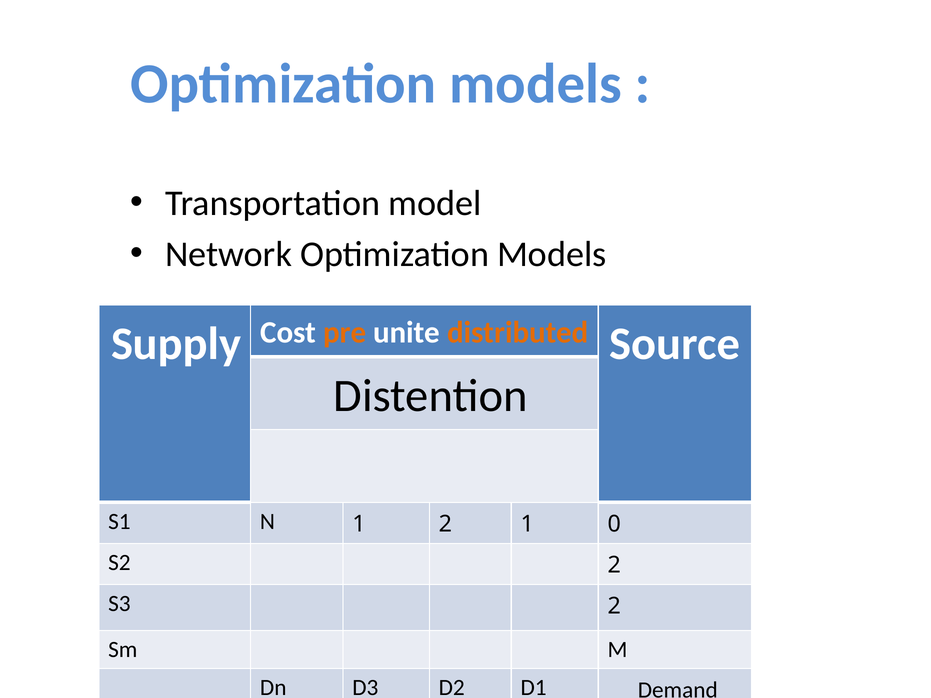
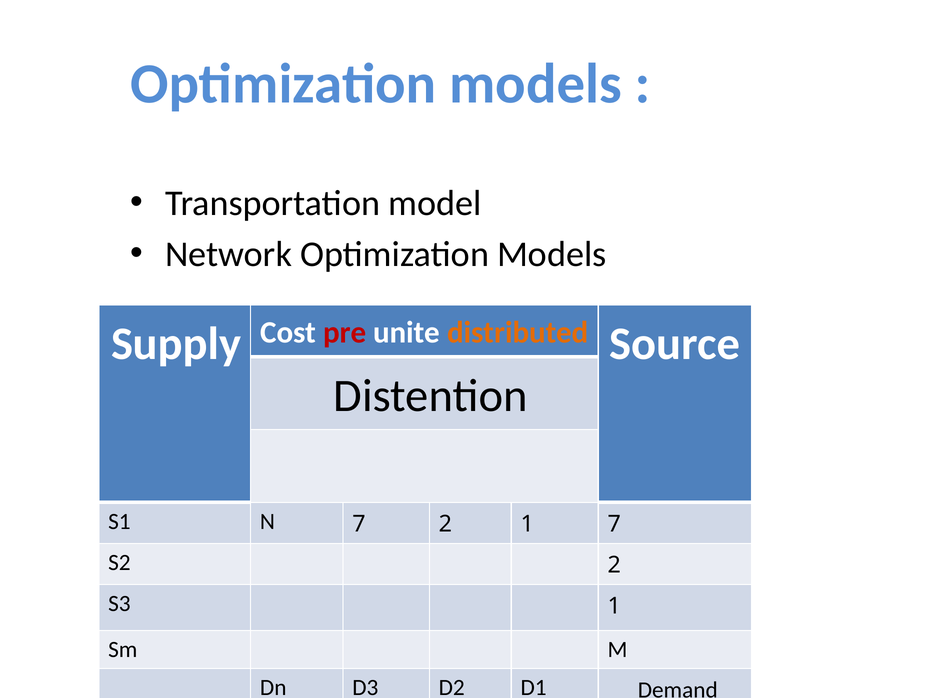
pre colour: orange -> red (345, 333)
N 1: 1 -> 7 (359, 524)
1 0: 0 -> 7 (614, 524)
S3 2: 2 -> 1 (614, 606)
